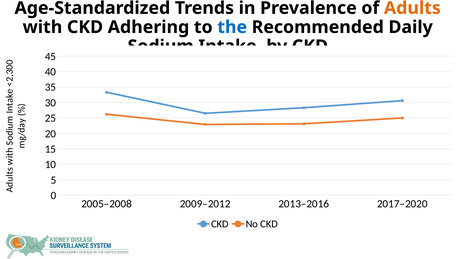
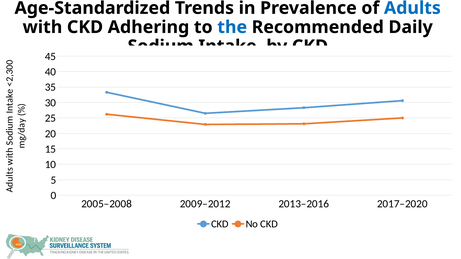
Adults colour: orange -> blue (412, 8)
